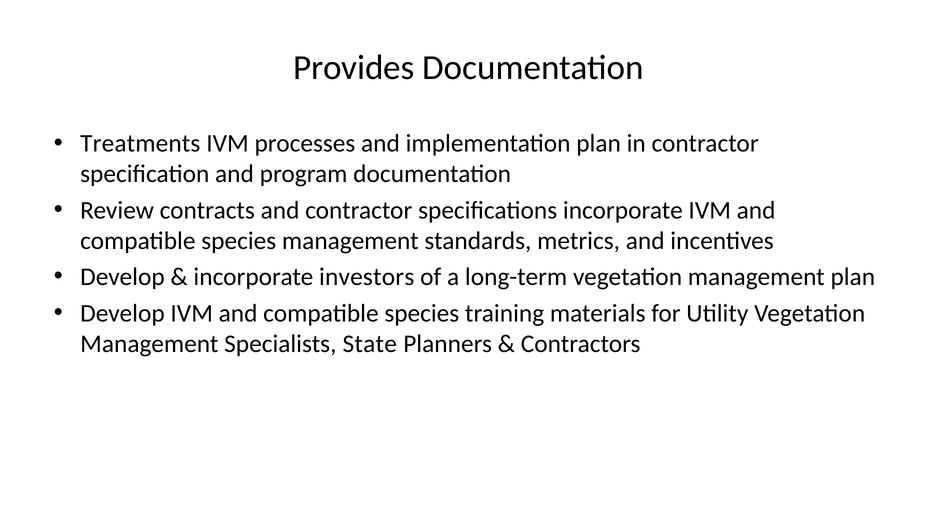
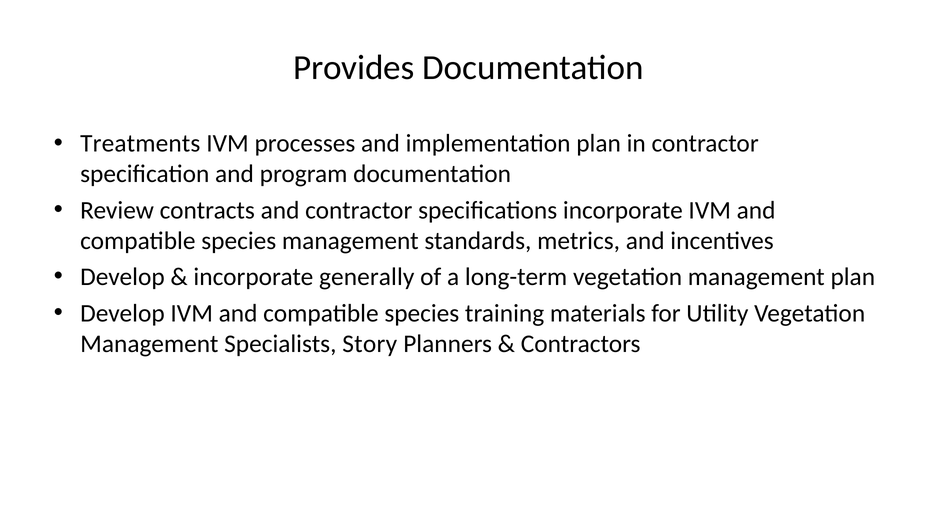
investors: investors -> generally (367, 277)
State: State -> Story (370, 344)
